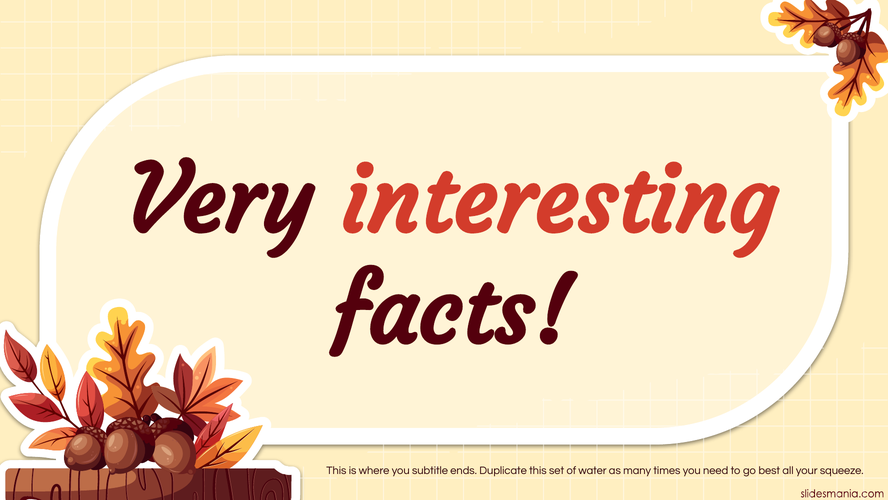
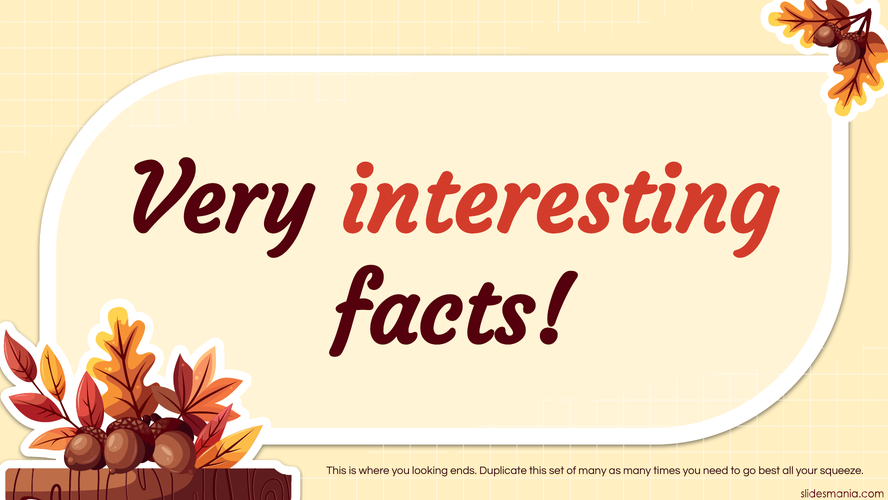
subtitle: subtitle -> looking (430, 470)
of water: water -> many (593, 470)
